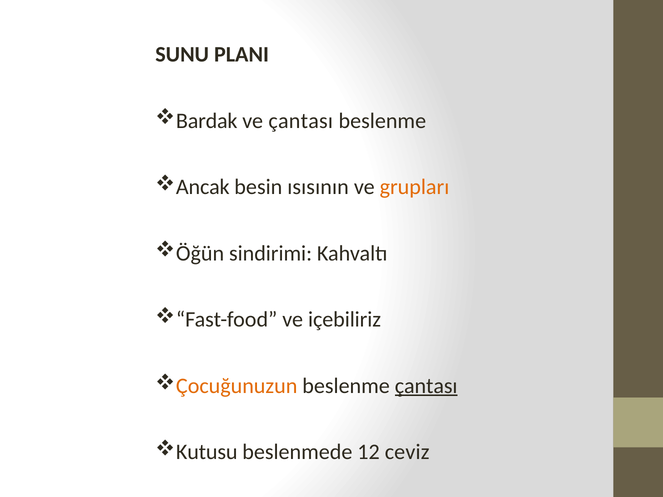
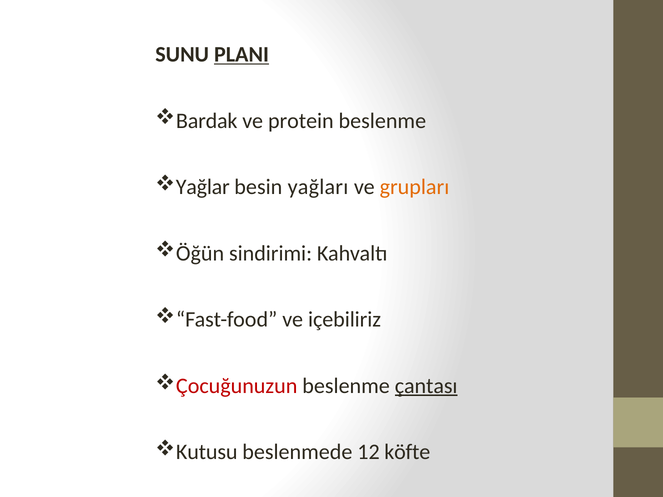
PLANI underline: none -> present (241, 55)
ve çantası: çantası -> protein (301, 121)
Ancak: Ancak -> Yağlar (203, 187)
ısısının: ısısının -> yağları (318, 187)
Çocuğunuzun colour: orange -> red (237, 386)
ceviz: ceviz -> köfte (407, 452)
